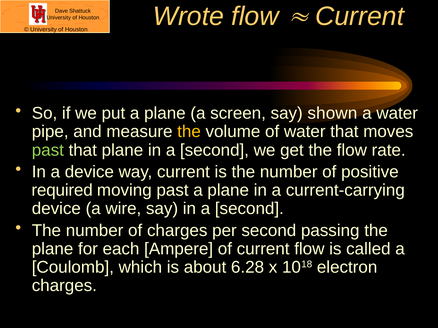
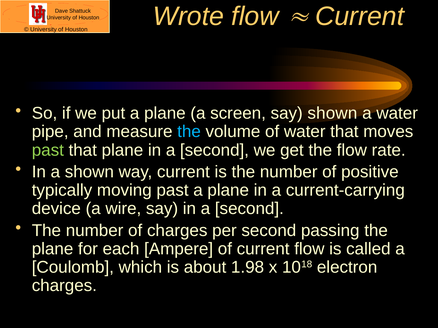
the colour: yellow -> light blue (189, 132)
a device: device -> shown (89, 172)
required: required -> typically (62, 191)
6.28: 6.28 -> 1.98 (248, 268)
